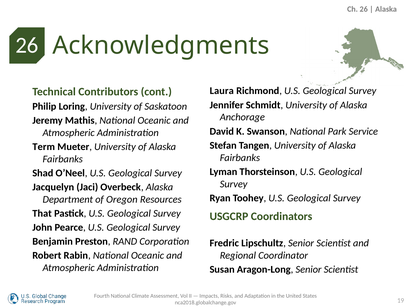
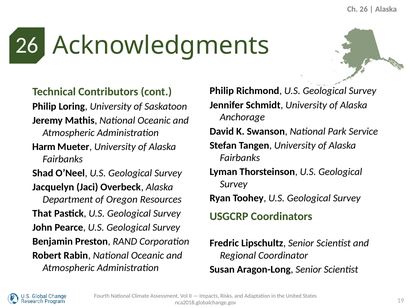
Laura: Laura -> Philip (222, 91)
Term: Term -> Harm (44, 147)
